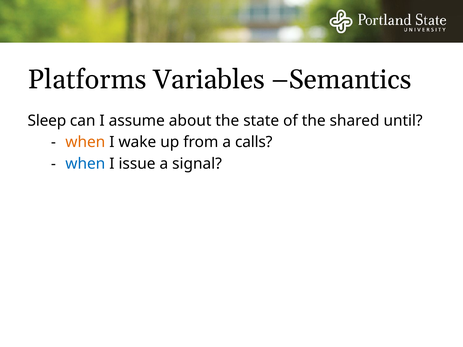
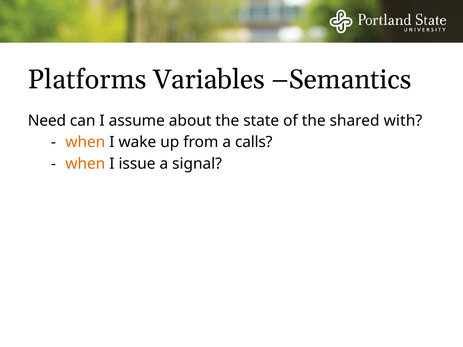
Sleep: Sleep -> Need (47, 121)
until: until -> with (403, 121)
when colour: blue -> orange (85, 164)
